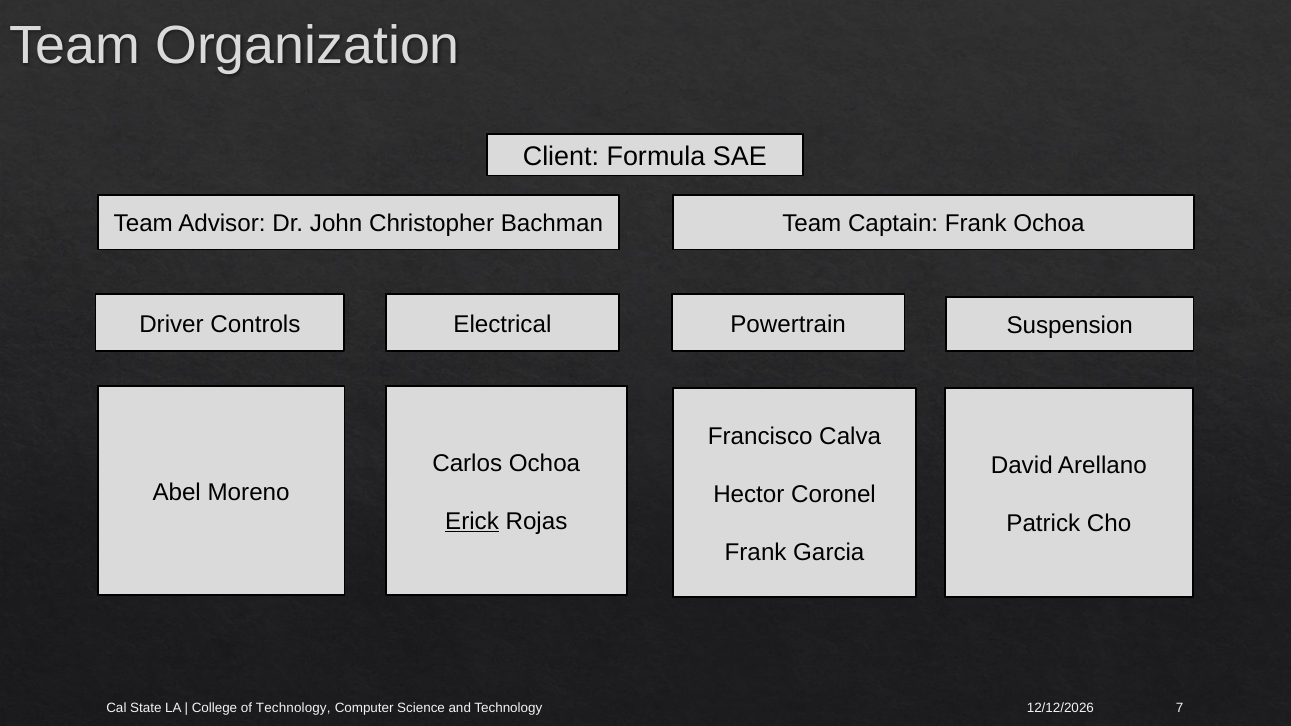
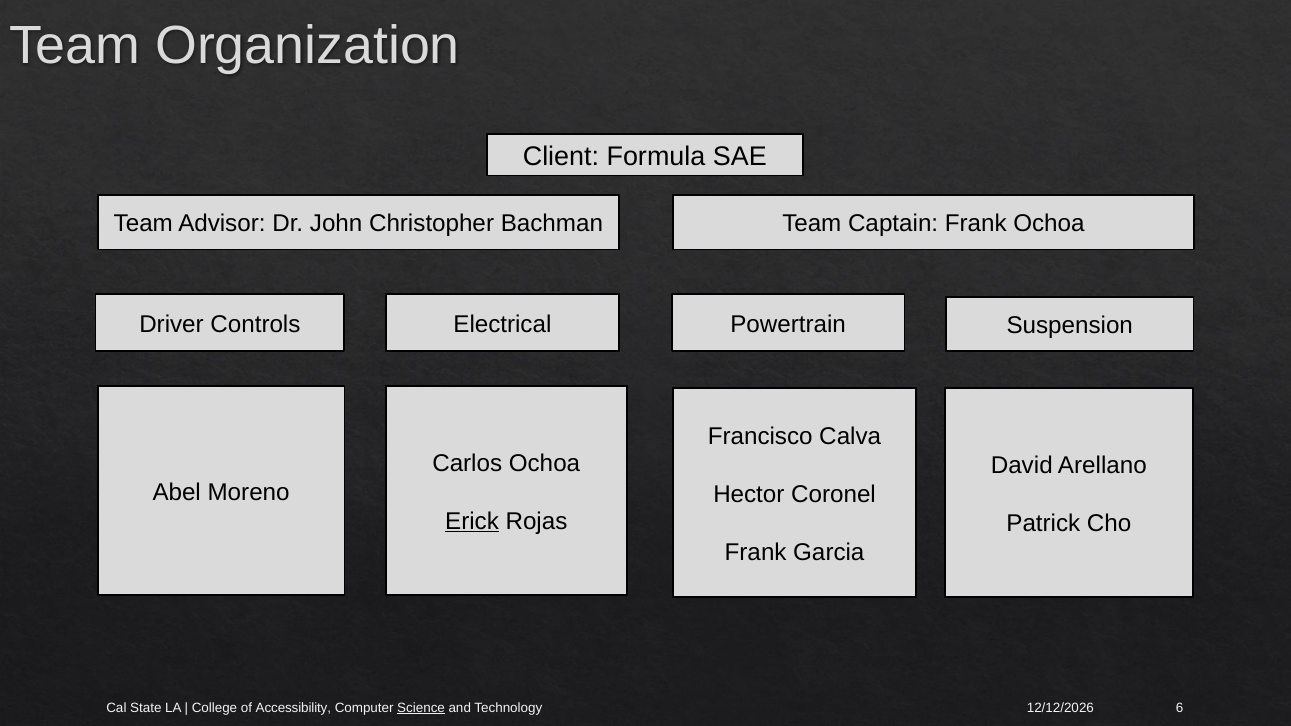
of Technology: Technology -> Accessibility (293, 708)
Science underline: none -> present (421, 708)
7: 7 -> 6 (1180, 708)
